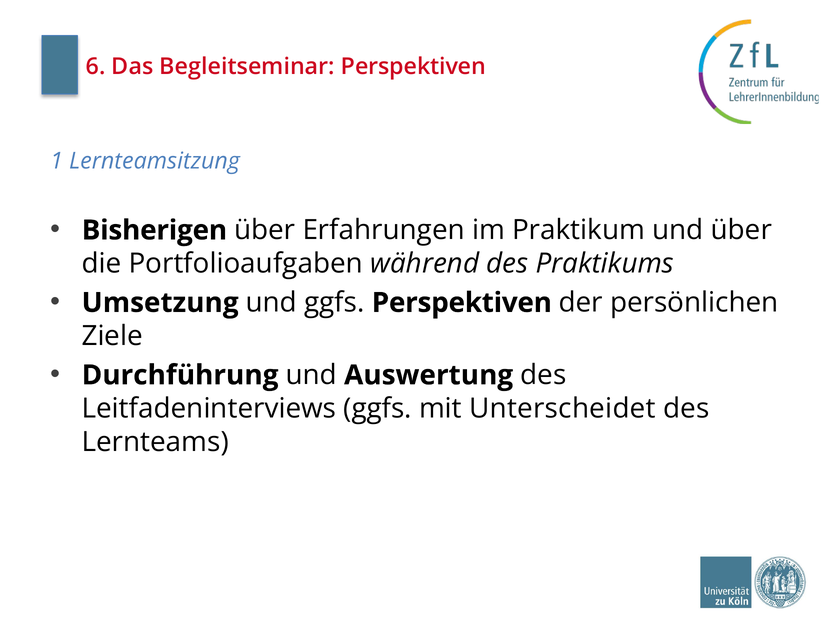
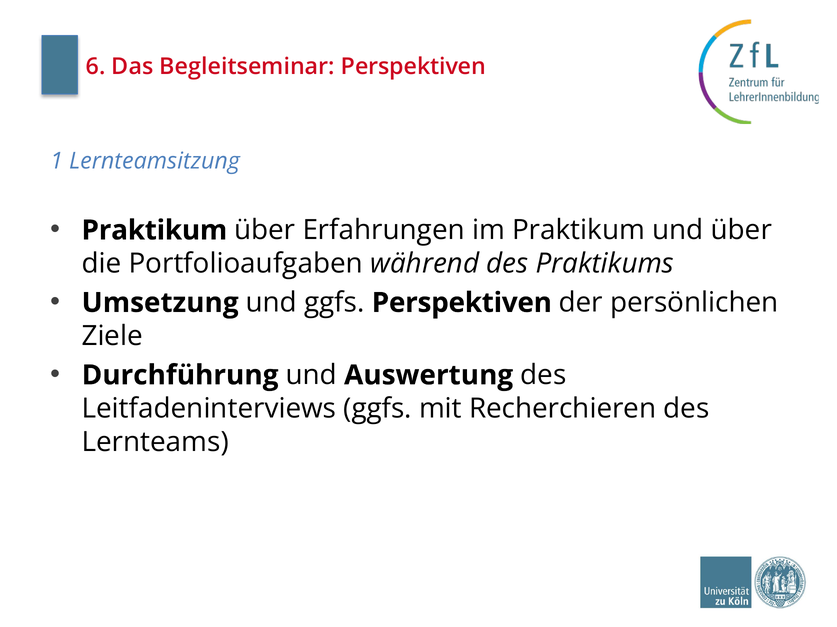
Bisherigen: Bisherigen -> Praktikum (154, 231)
Unterscheidet: Unterscheidet -> Recherchieren (563, 409)
